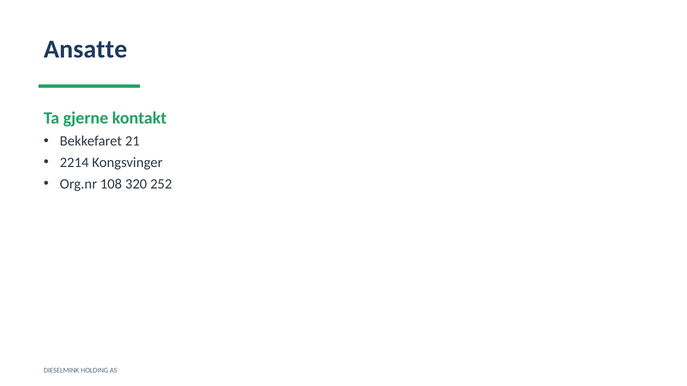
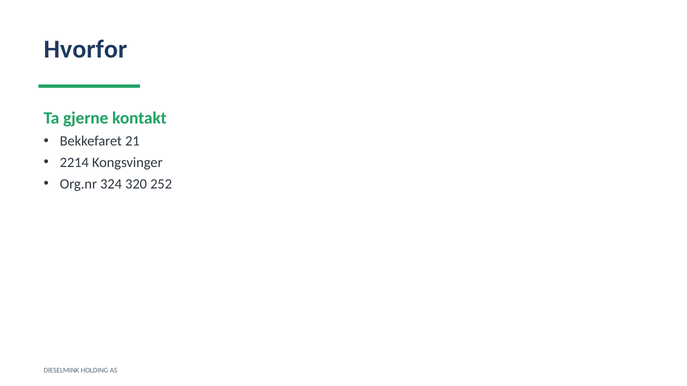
Ansatte: Ansatte -> Hvorfor (85, 49)
108: 108 -> 324 (111, 184)
